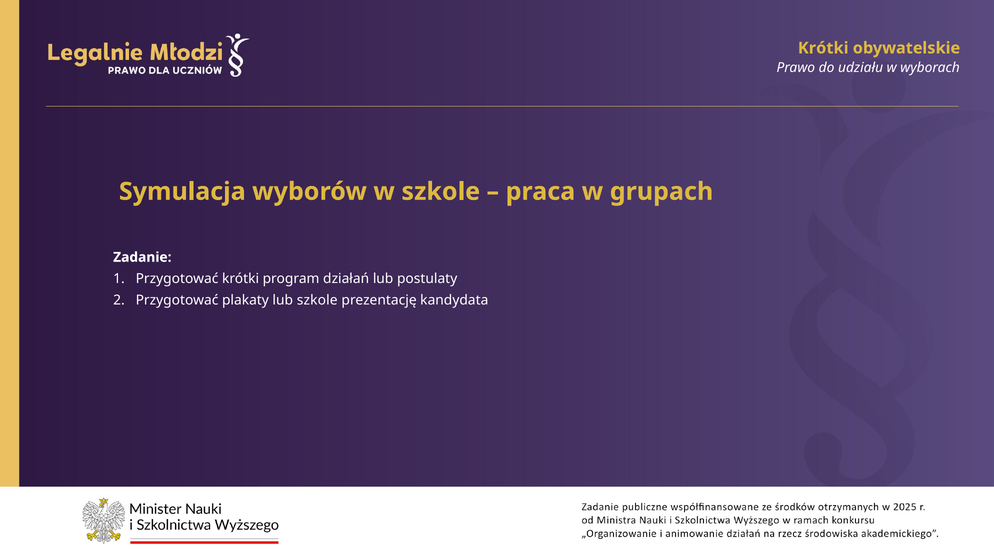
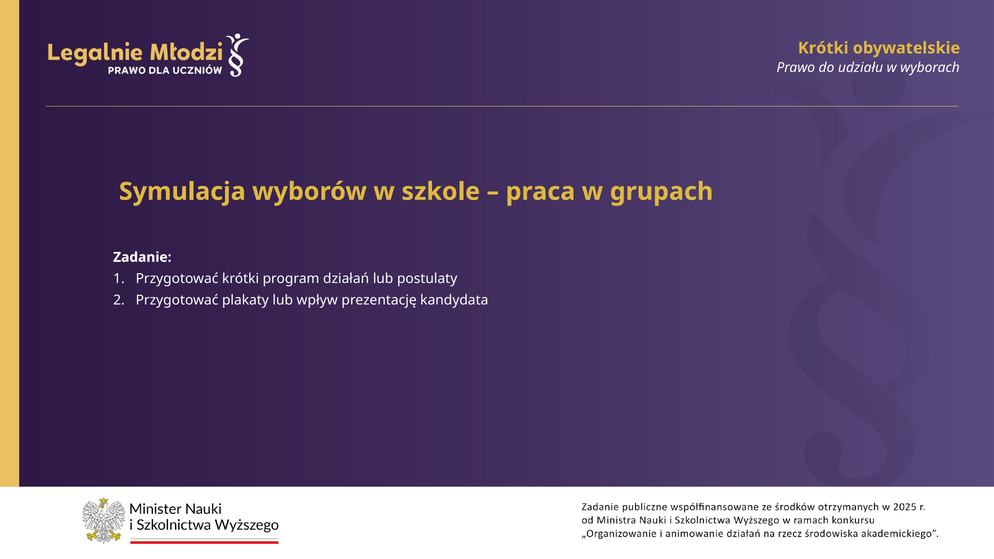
lub szkole: szkole -> wpływ (317, 300)
